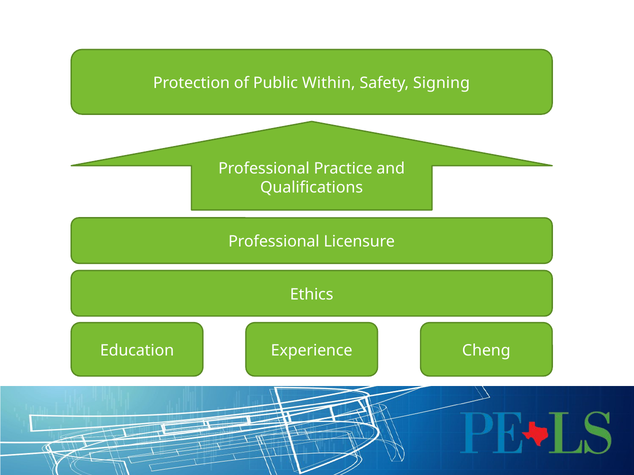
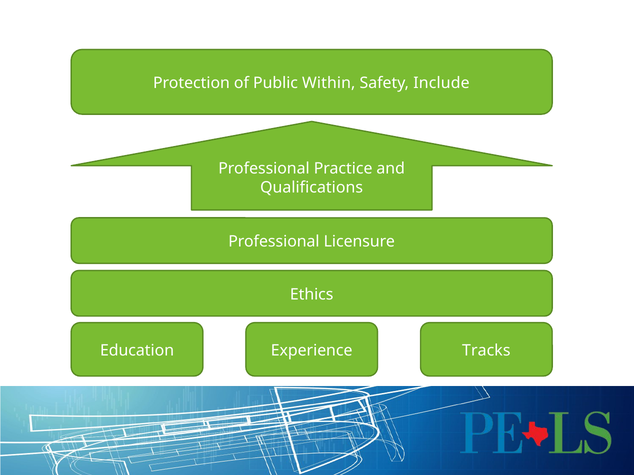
Signing: Signing -> Include (441, 83)
Cheng: Cheng -> Tracks (486, 351)
